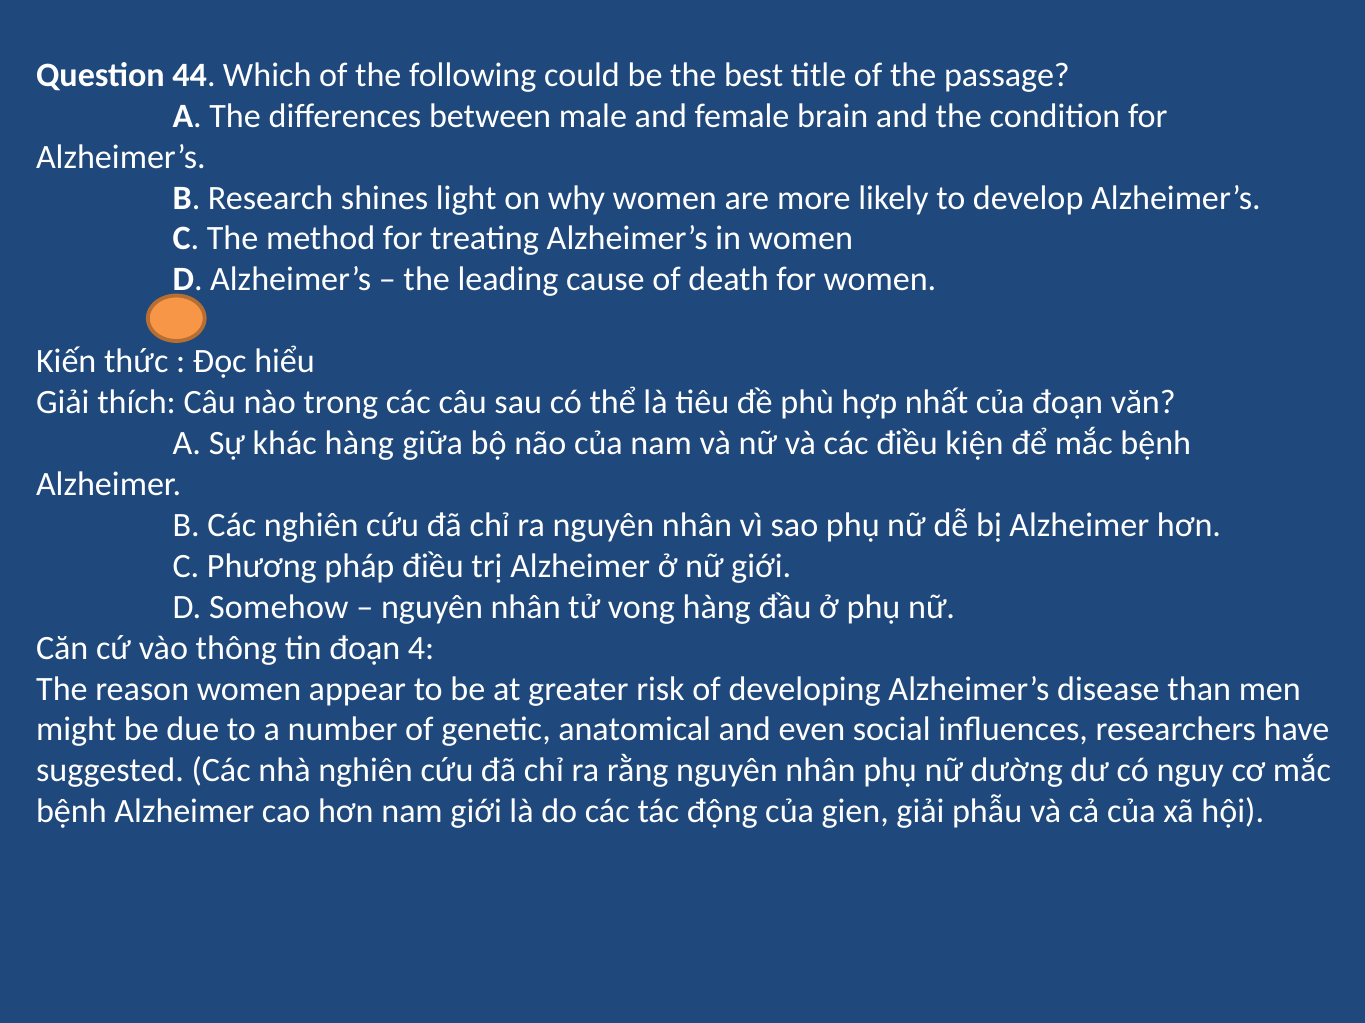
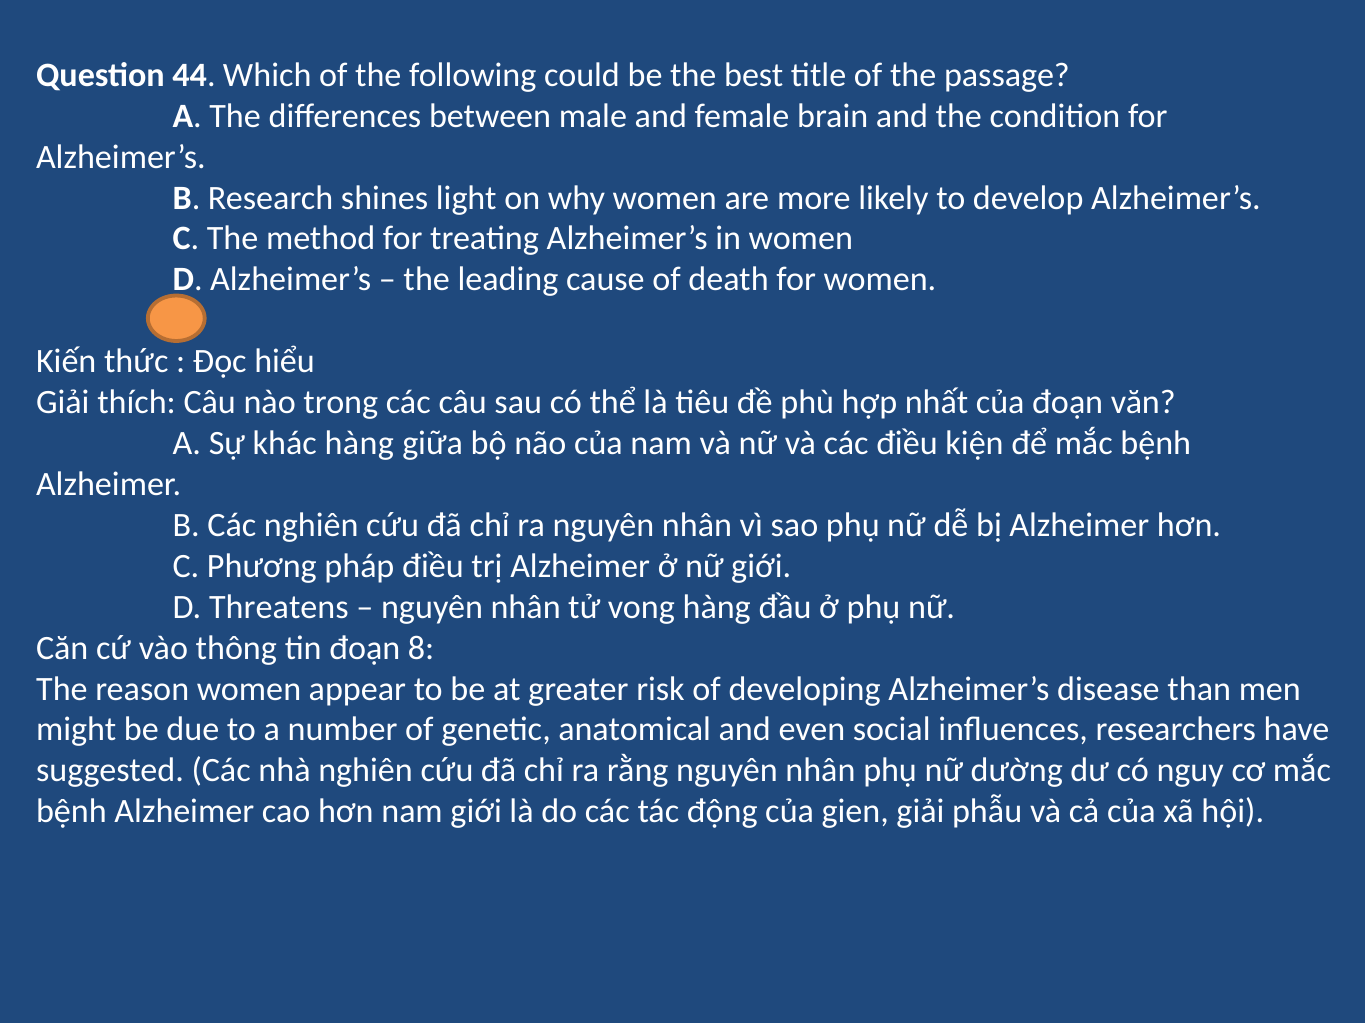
Somehow: Somehow -> Threatens (279, 607)
4: 4 -> 8 (421, 648)
